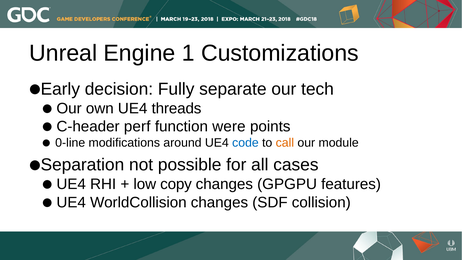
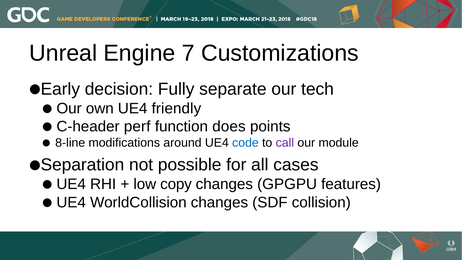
1: 1 -> 7 (188, 53)
threads: threads -> friendly (176, 108)
were: were -> does (229, 126)
0-line: 0-line -> 8-line (70, 143)
call colour: orange -> purple (285, 143)
